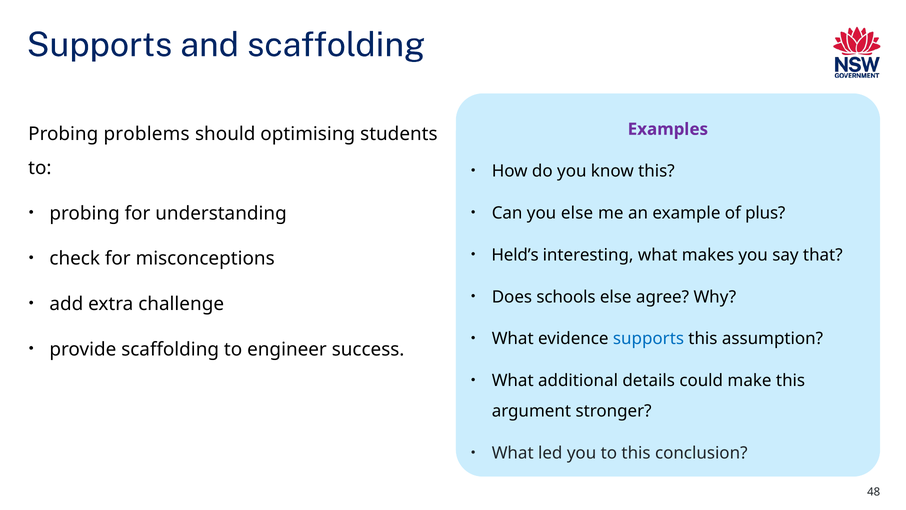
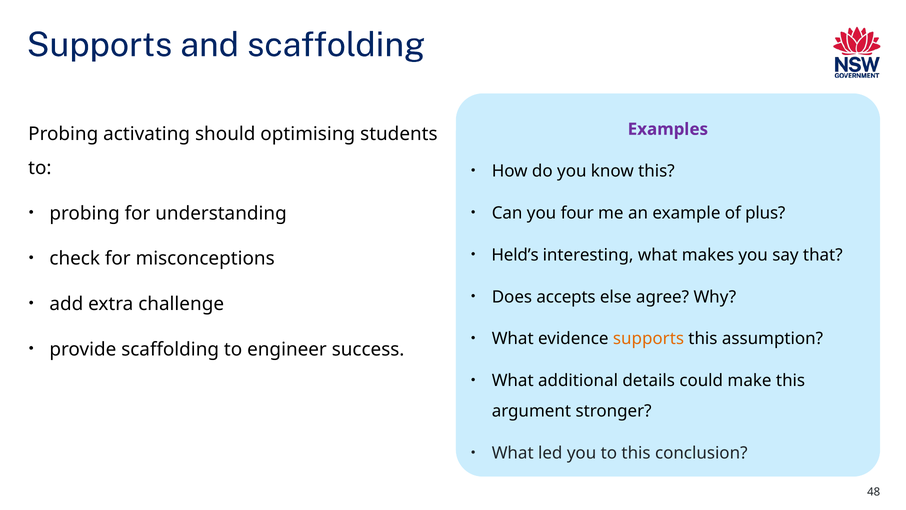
problems: problems -> activating (147, 134)
you else: else -> four (577, 213)
schools: schools -> accepts (566, 297)
supports colour: blue -> orange (648, 339)
